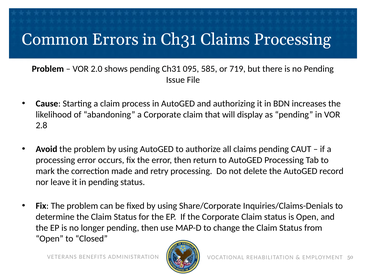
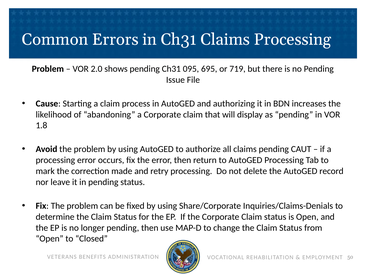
585: 585 -> 695 (209, 69)
2.8: 2.8 -> 1.8 (41, 126)
